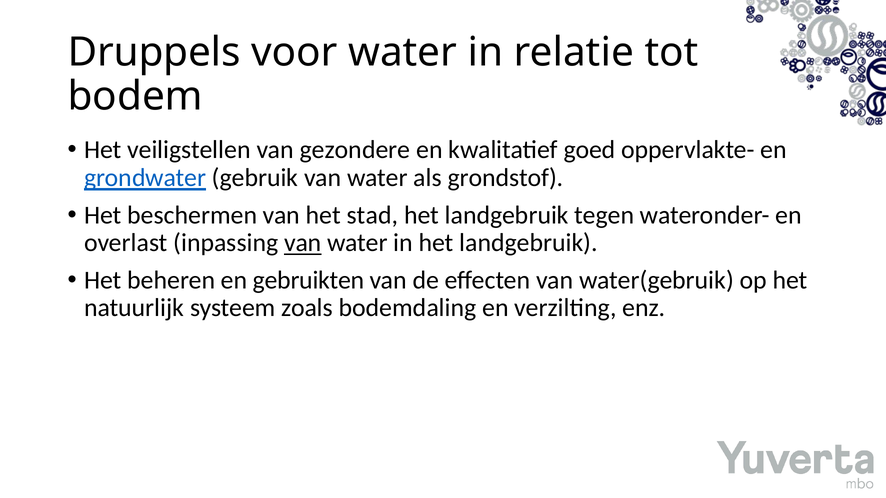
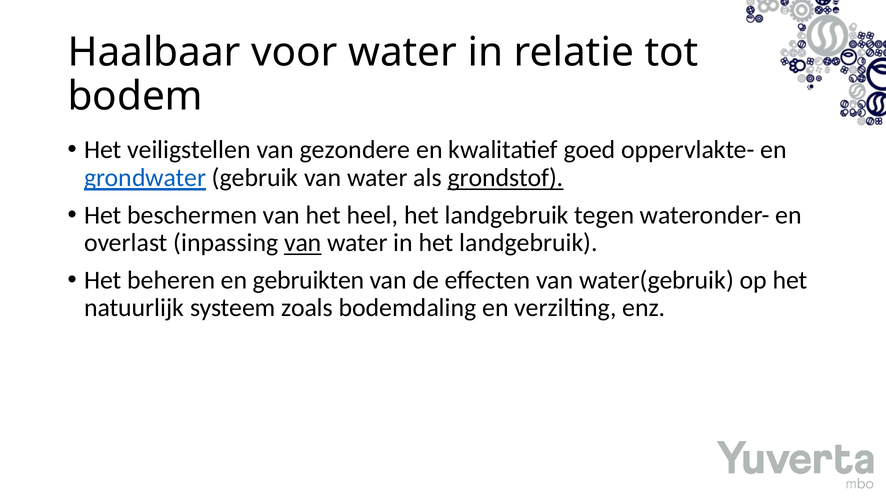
Druppels: Druppels -> Haalbaar (154, 53)
grondstof underline: none -> present (505, 178)
stad: stad -> heel (372, 215)
